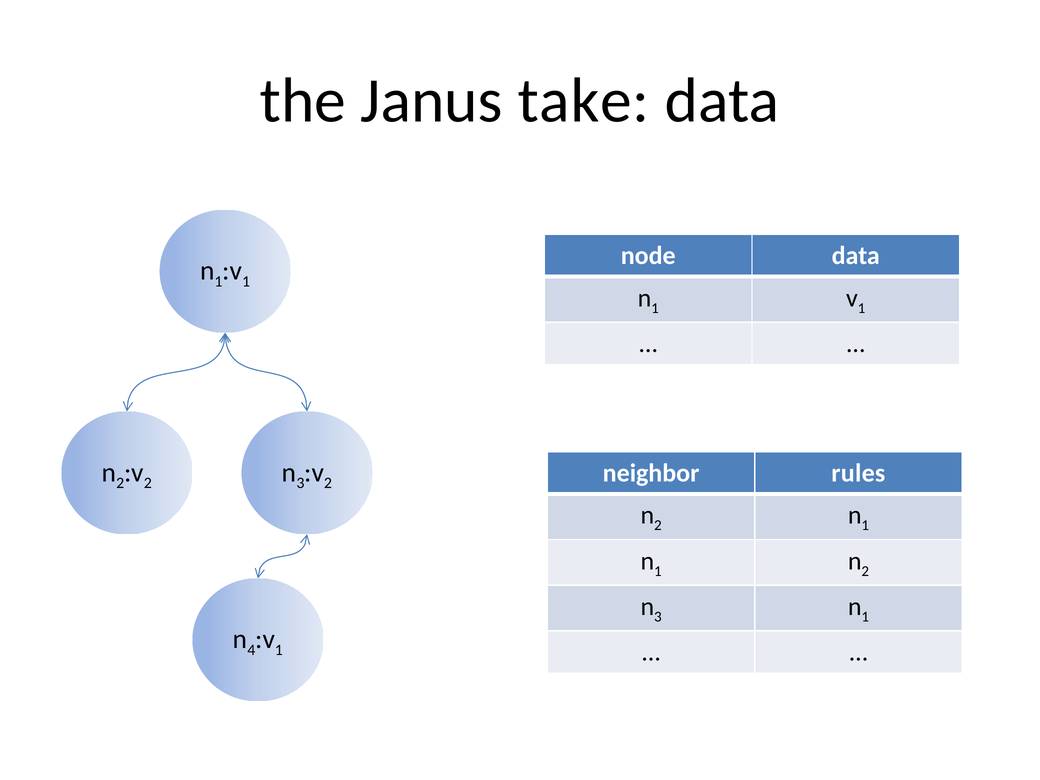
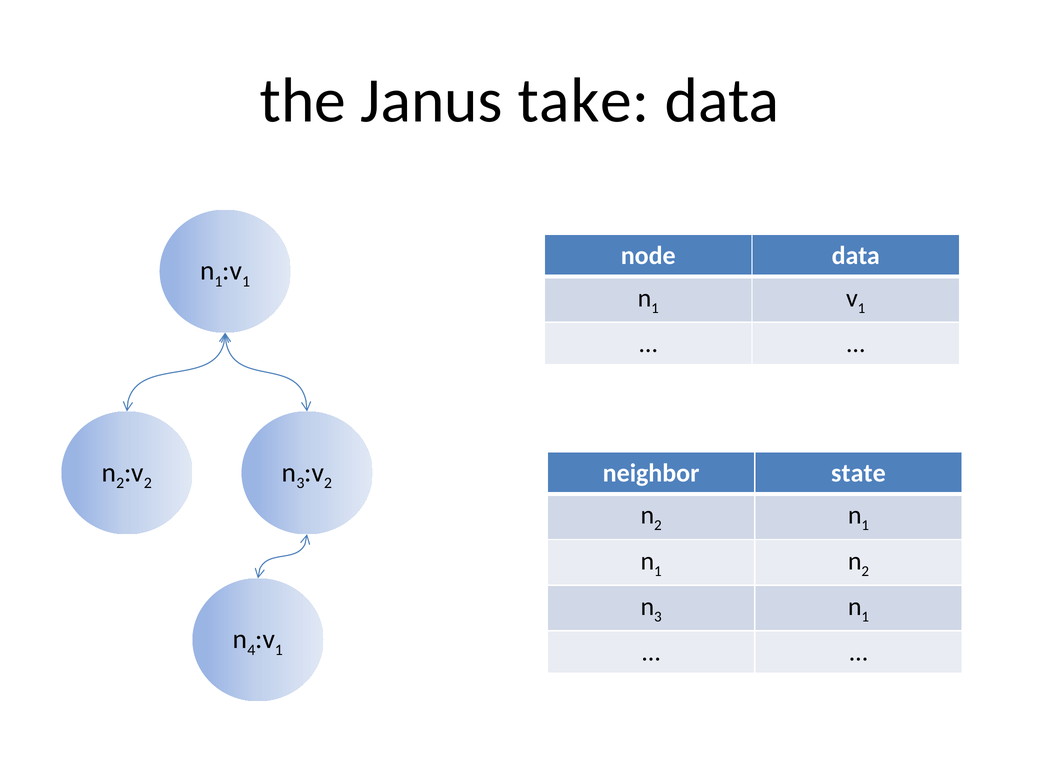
rules: rules -> state (858, 473)
